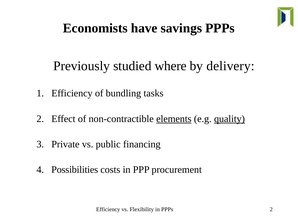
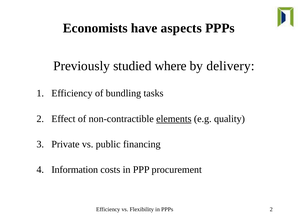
savings: savings -> aspects (181, 28)
quality underline: present -> none (229, 119)
Possibilities: Possibilities -> Information (75, 169)
